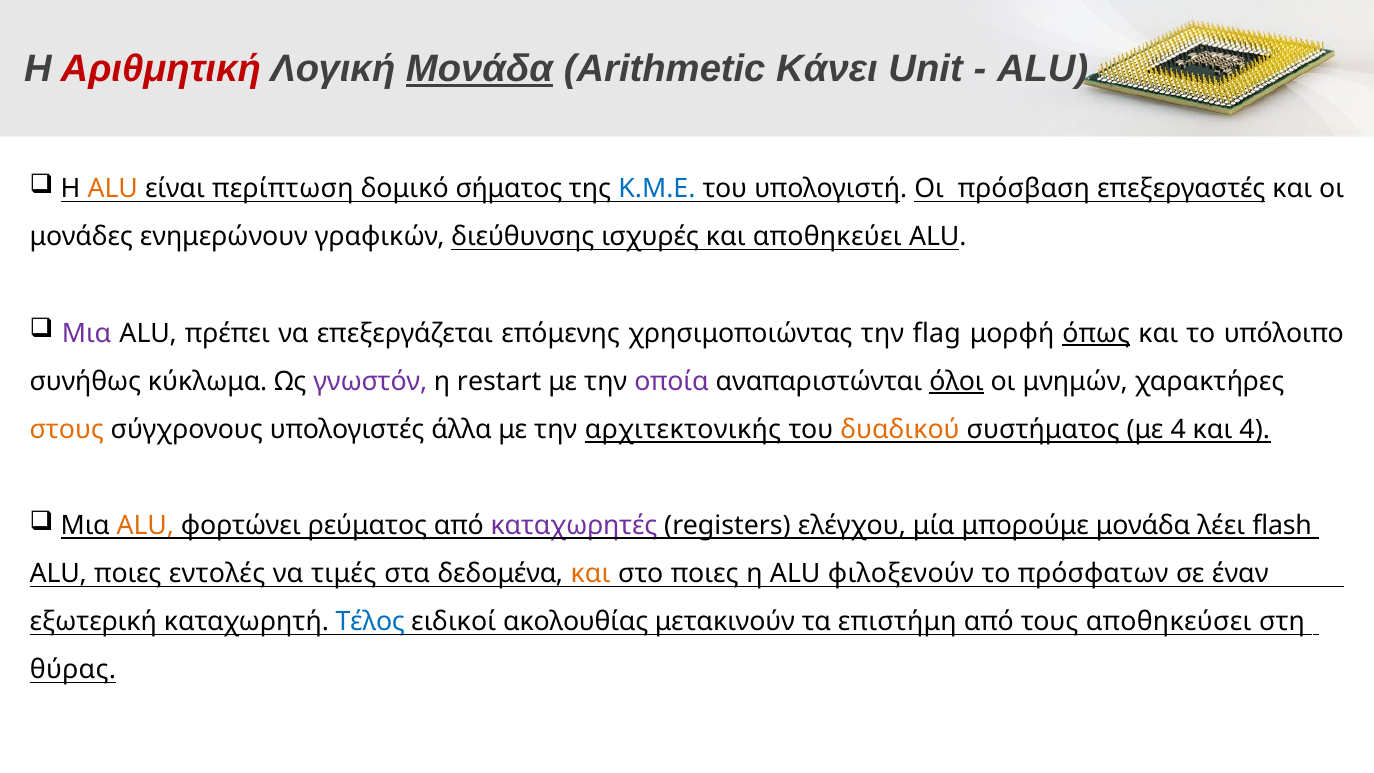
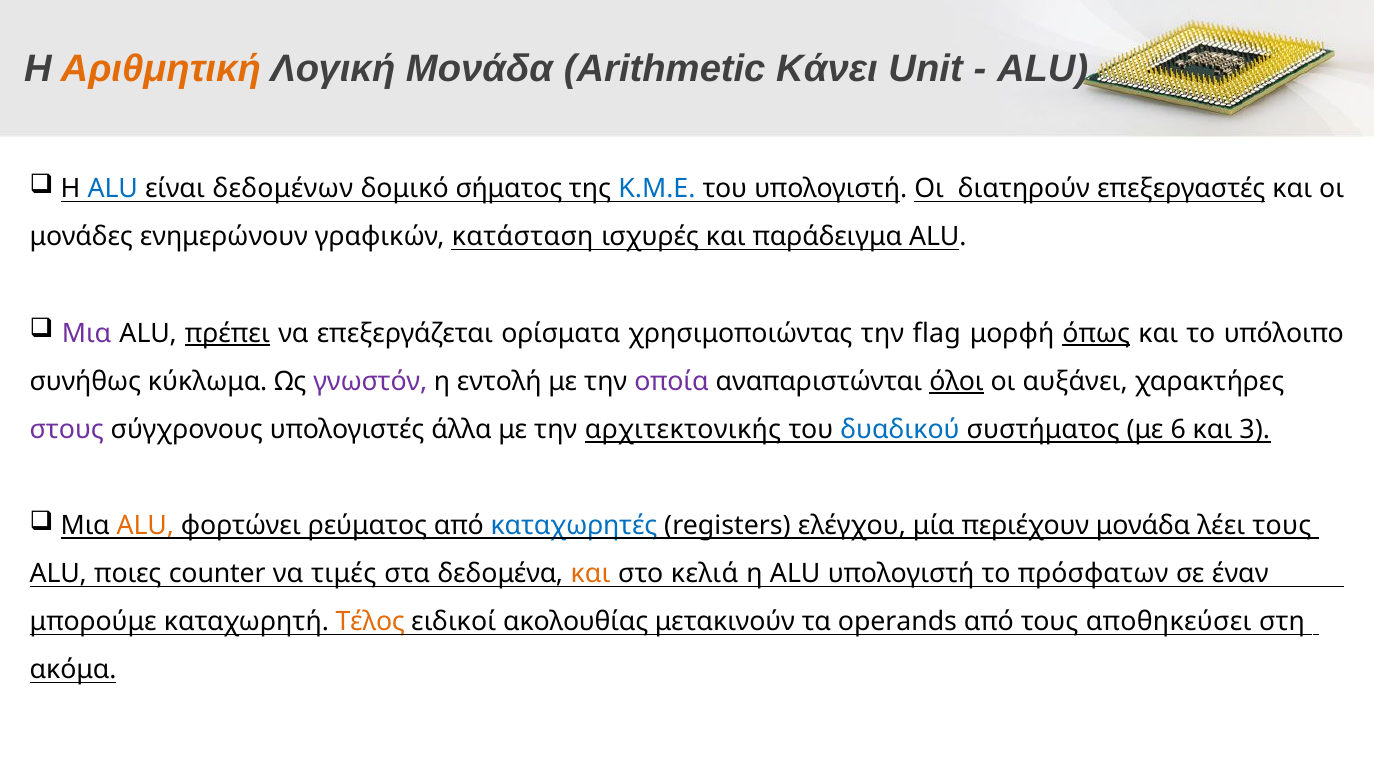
Αριθμητική colour: red -> orange (161, 69)
Μονάδα underline: present -> none (480, 69)
ALU colour: orange -> blue (113, 189)
περίπτωση: περίπτωση -> δεδομένων (283, 189)
πρόσβαση: πρόσβαση -> διατηρούν (1024, 189)
διεύθυνσης: διεύθυνσης -> κατάσταση (523, 237)
αποθηκεύει: αποθηκεύει -> παράδειγμα (827, 237)
πρέπει underline: none -> present (227, 333)
επόμενης: επόμενης -> ορίσματα (561, 333)
restart: restart -> εντολή (499, 381)
μνημών: μνημών -> αυξάνει (1075, 381)
στους colour: orange -> purple (67, 430)
δυαδικού colour: orange -> blue (900, 430)
με 4: 4 -> 6 (1178, 430)
και 4: 4 -> 3 (1255, 430)
καταχωρητές colour: purple -> blue (574, 526)
μπορούμε: μπορούμε -> περιέχουν (1025, 526)
λέει flash: flash -> τους (1282, 526)
εντολές: εντολές -> counter (217, 574)
στο ποιες: ποιες -> κελιά (705, 574)
ALU φιλοξενούν: φιλοξενούν -> υπολογιστή (901, 574)
εξωτερική: εξωτερική -> μπορούμε (93, 622)
Τέλος colour: blue -> orange (370, 622)
επιστήμη: επιστήμη -> operands (897, 622)
θύρας: θύρας -> ακόμα (73, 670)
